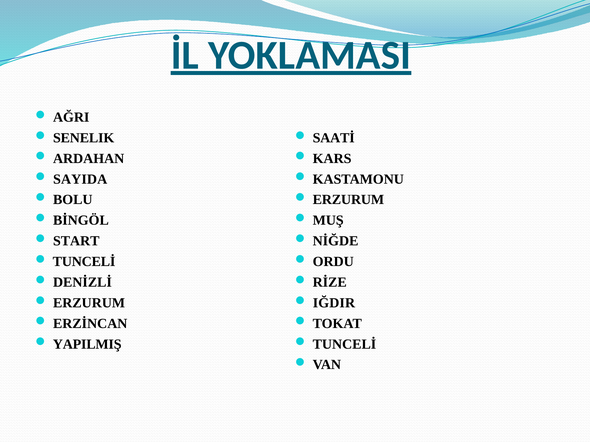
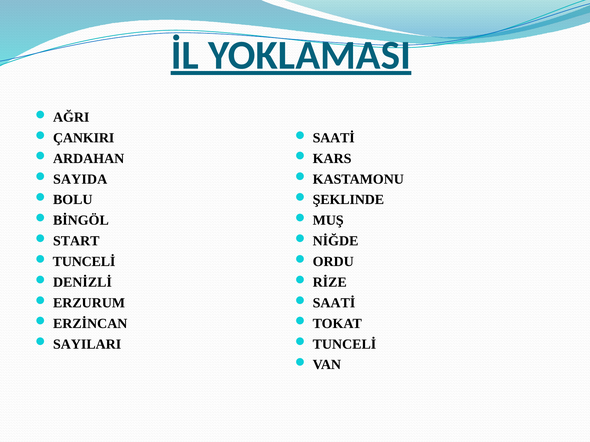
SENELIK: SENELIK -> ÇANKIRI (84, 138)
ERZURUM: ERZURUM -> ŞEKLINDE (348, 200)
IĞDIR: IĞDIR -> SAATİ (334, 303)
YAPILMIŞ: YAPILMIŞ -> SAYILARI (87, 344)
